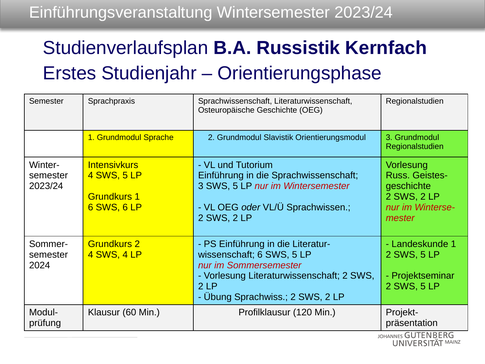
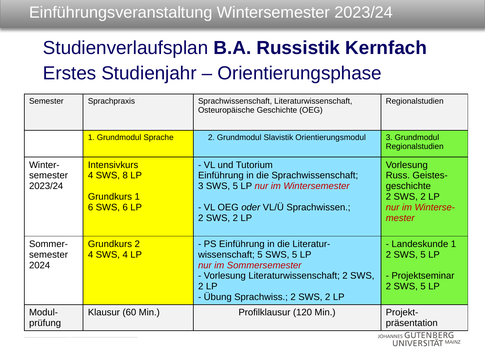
4 SWS 5: 5 -> 8 (125, 175)
6: 6 -> 5 (260, 254)
